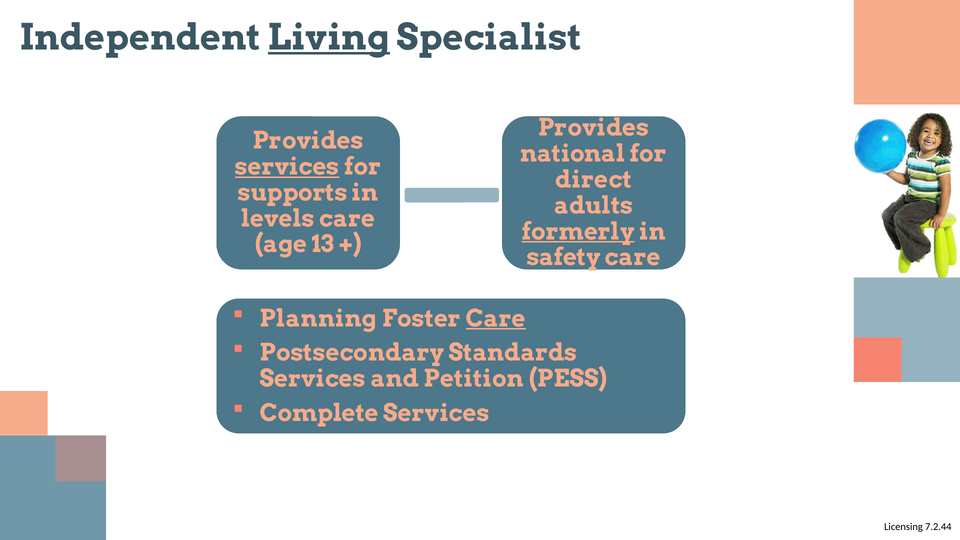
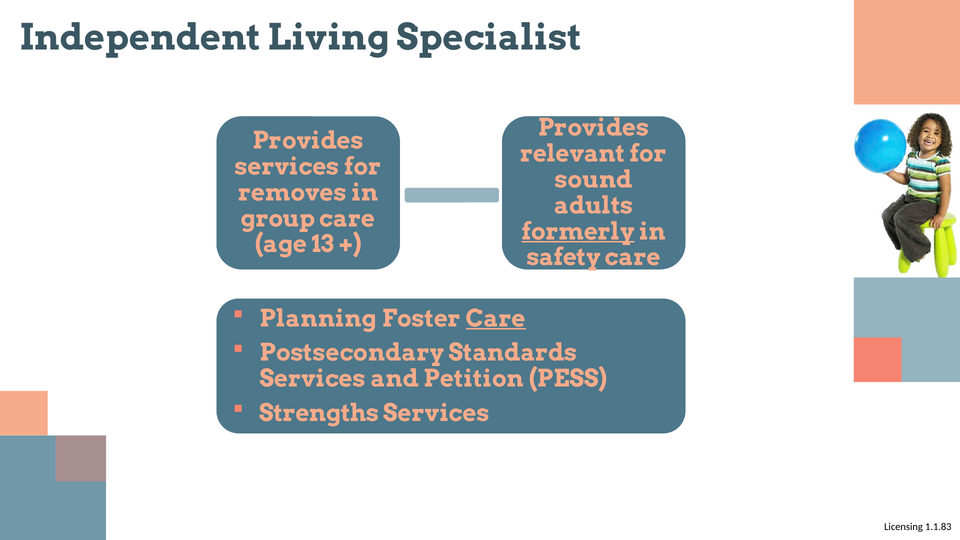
Living underline: present -> none (329, 38)
national: national -> relevant (573, 154)
services underline: present -> none (287, 167)
direct: direct -> sound (594, 180)
supports: supports -> removes (293, 193)
levels: levels -> group (278, 219)
Complete: Complete -> Strengths (319, 413)
7.2.44: 7.2.44 -> 1.1.83 (938, 527)
